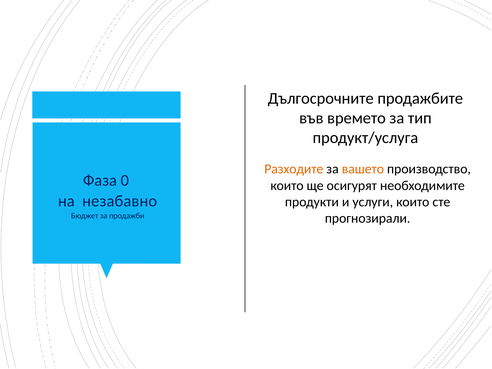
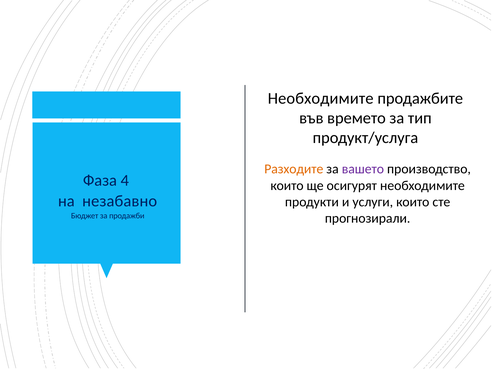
Дългосрочните: Дългосрочните -> Необходимите (321, 98)
вашето colour: orange -> purple (363, 169)
0: 0 -> 4 (125, 181)
